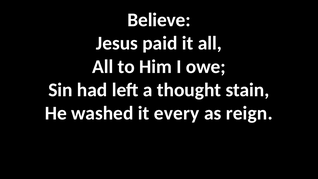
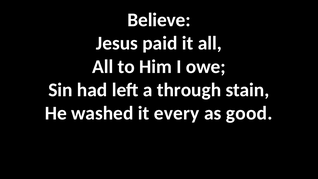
thought: thought -> through (189, 90)
reign: reign -> good (249, 113)
